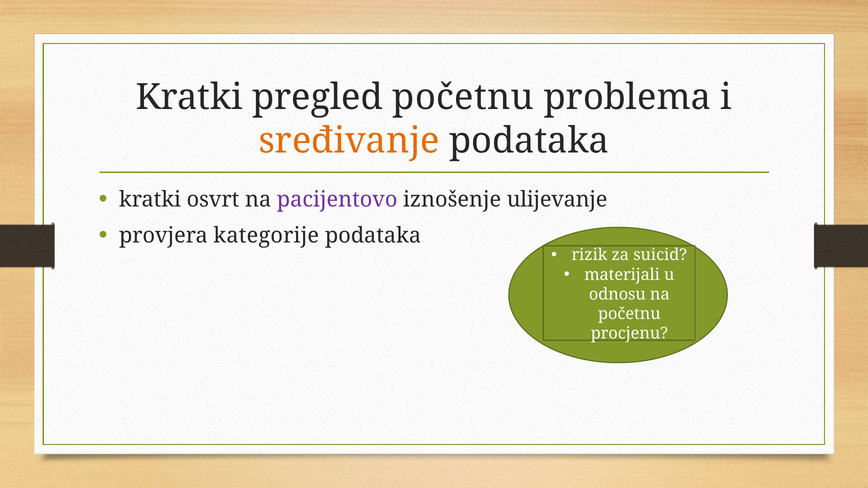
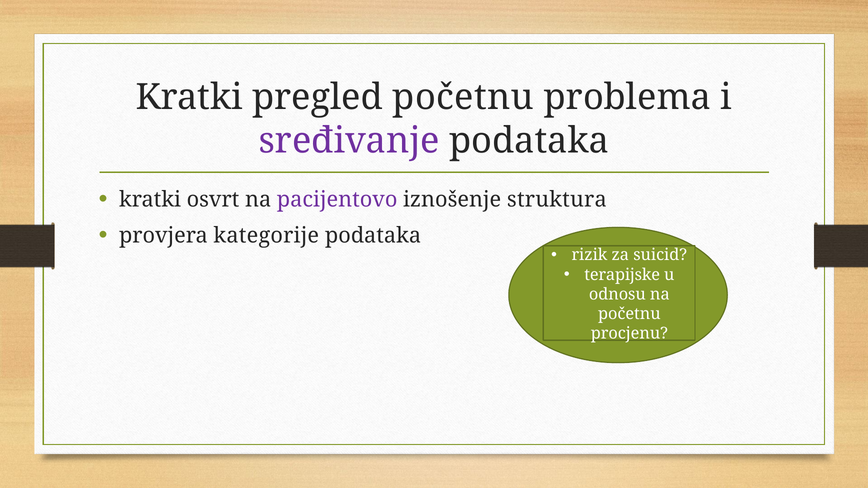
sređivanje colour: orange -> purple (349, 141)
ulijevanje: ulijevanje -> struktura (557, 200)
materijali: materijali -> terapijske (622, 275)
